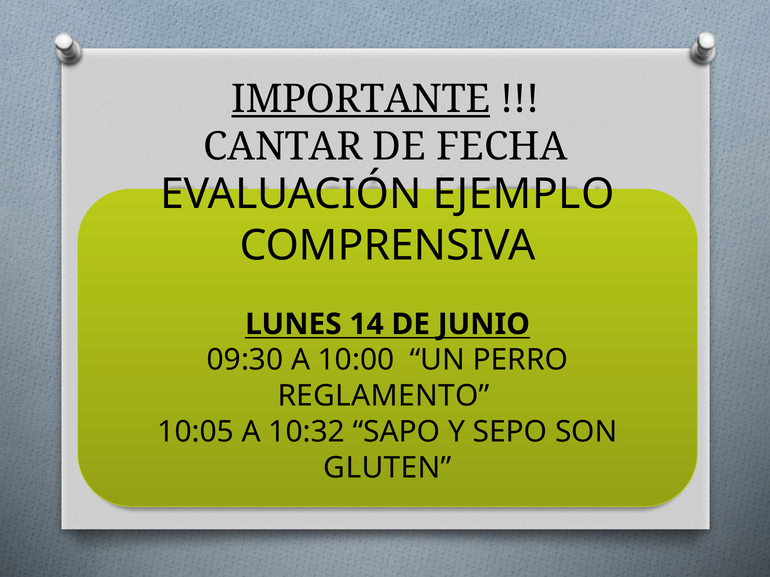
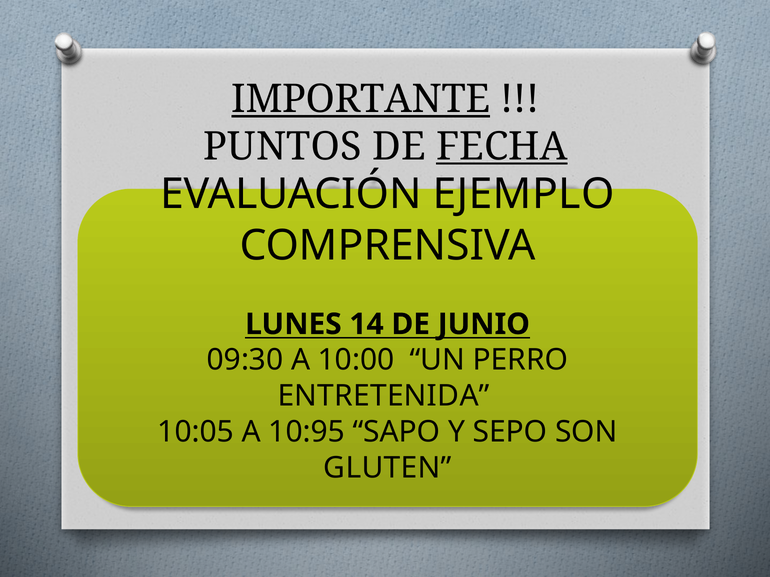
CANTAR: CANTAR -> PUNTOS (283, 147)
FECHA underline: none -> present (502, 147)
REGLAMENTO: REGLAMENTO -> ENTRETENIDA (384, 396)
10:32: 10:32 -> 10:95 (307, 432)
